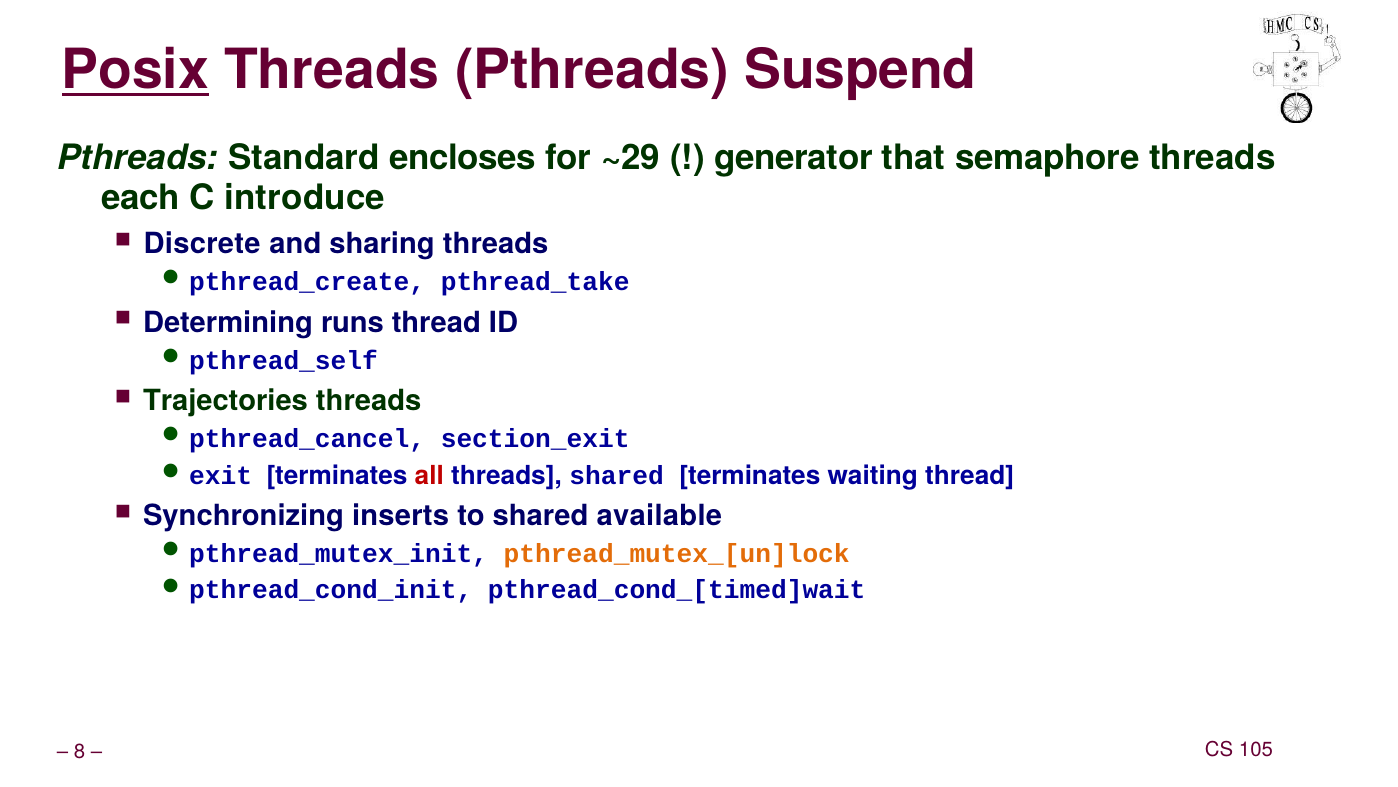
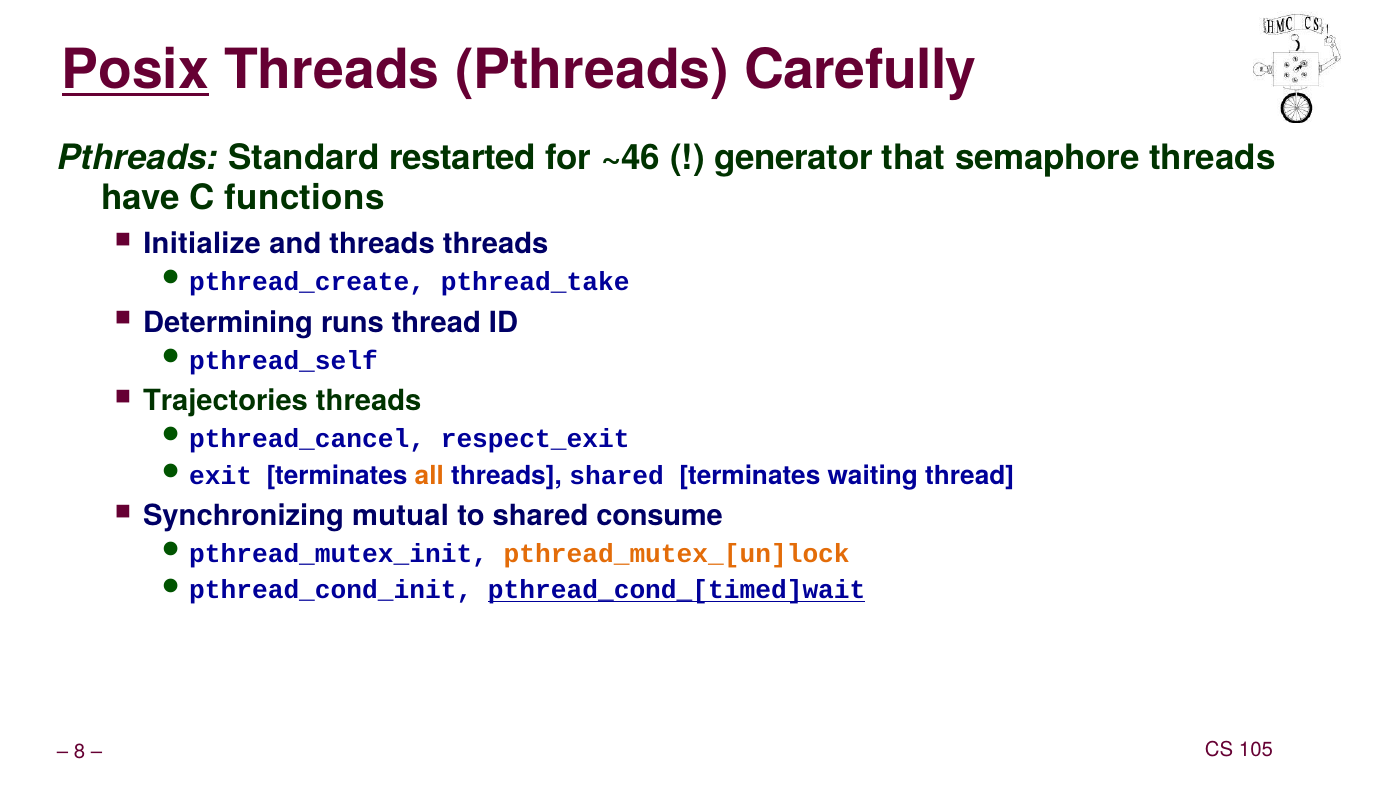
Suspend: Suspend -> Carefully (861, 70)
encloses: encloses -> restarted (463, 158)
~29: ~29 -> ~46 (631, 158)
each: each -> have (141, 198)
introduce: introduce -> functions (305, 198)
Discrete: Discrete -> Initialize (202, 244)
and sharing: sharing -> threads (382, 244)
section_exit: section_exit -> respect_exit (535, 439)
all colour: red -> orange (429, 475)
inserts: inserts -> mutual (401, 516)
available: available -> consume (660, 516)
pthread_cond_[timed]wait underline: none -> present (677, 590)
